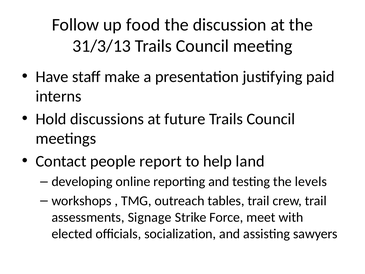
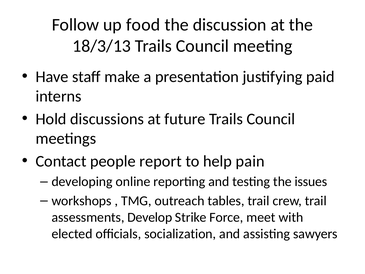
31/3/13: 31/3/13 -> 18/3/13 (102, 46)
land: land -> pain (250, 161)
levels: levels -> issues (311, 182)
Signage: Signage -> Develop (150, 217)
